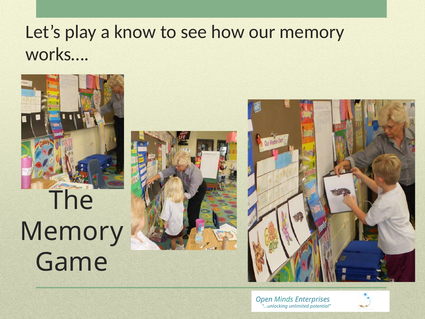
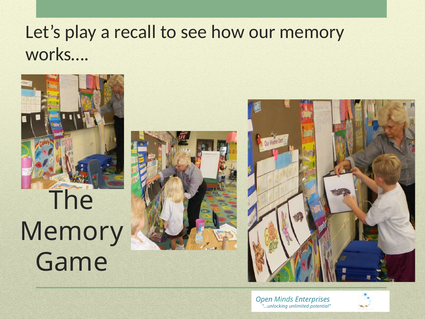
know: know -> recall (135, 32)
